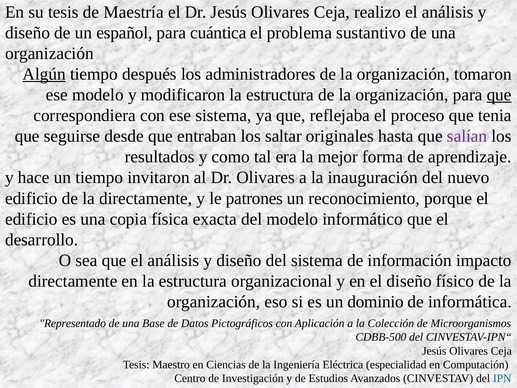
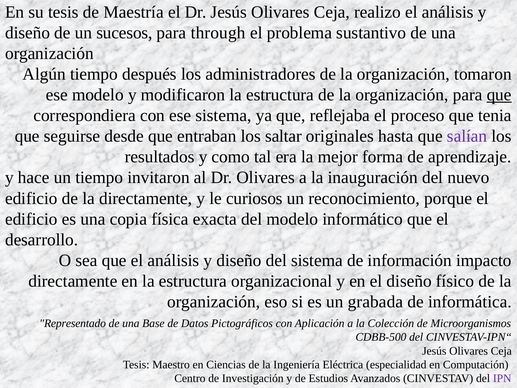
español: español -> sucesos (124, 33)
cuántica: cuántica -> through (218, 33)
Algún underline: present -> none (44, 74)
patrones: patrones -> curiosos (254, 198)
dominio: dominio -> grabada (375, 302)
IPN colour: blue -> purple (502, 378)
